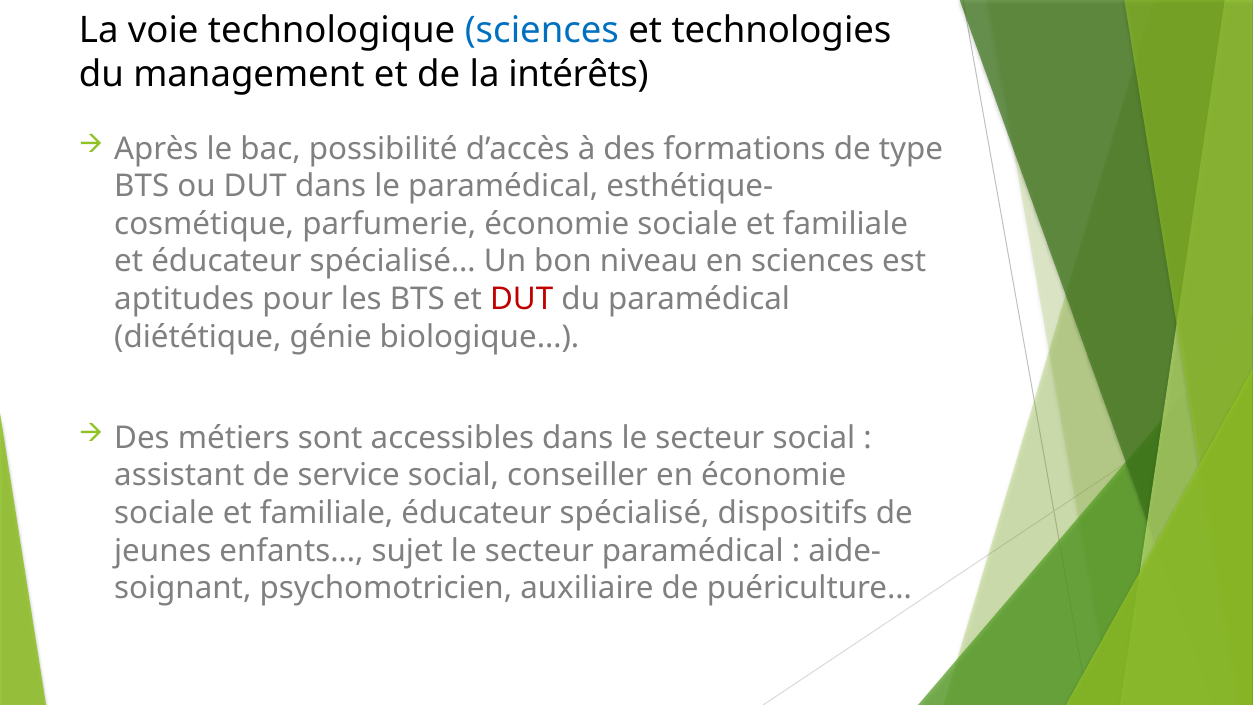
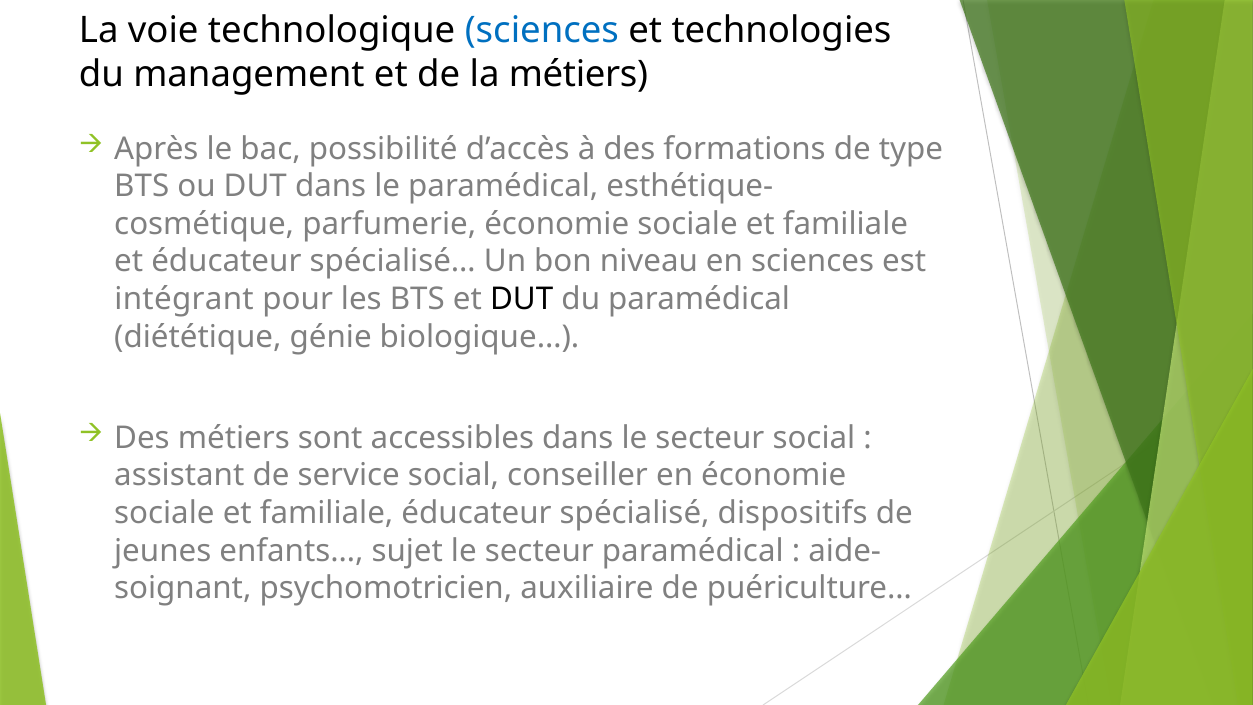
la intérêts: intérêts -> métiers (578, 74)
aptitudes: aptitudes -> intégrant (184, 299)
DUT colour: red -> black (522, 299)
